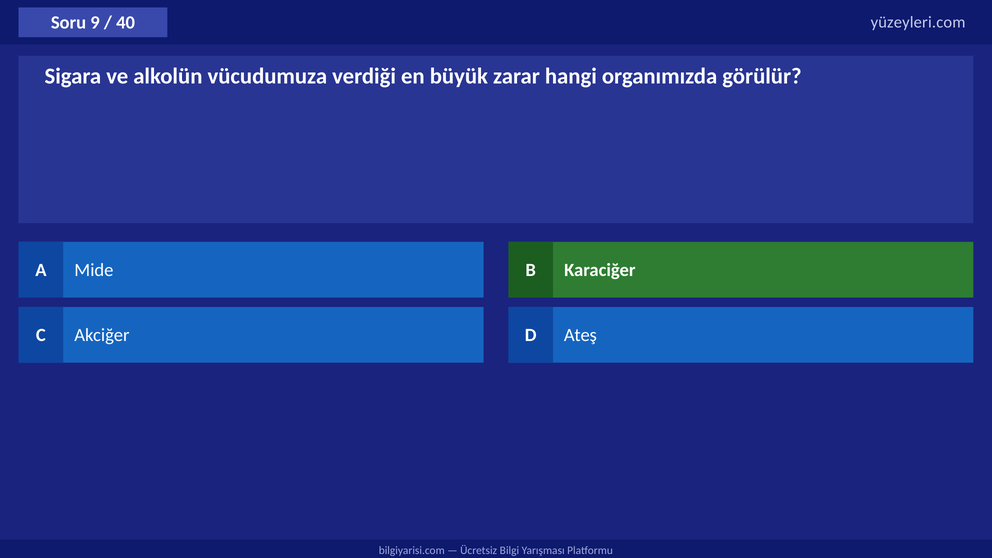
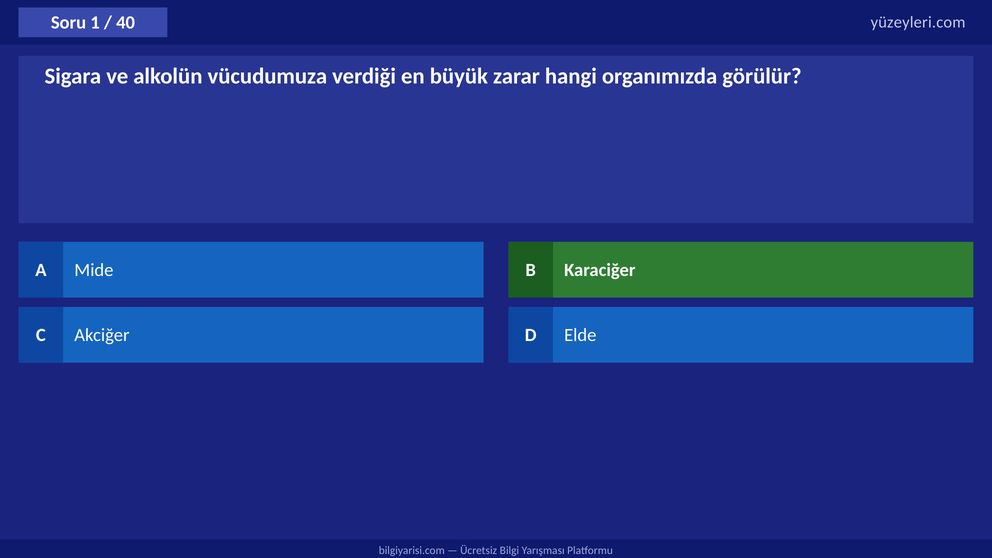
9: 9 -> 1 (95, 23)
Ateş: Ateş -> Elde (580, 335)
